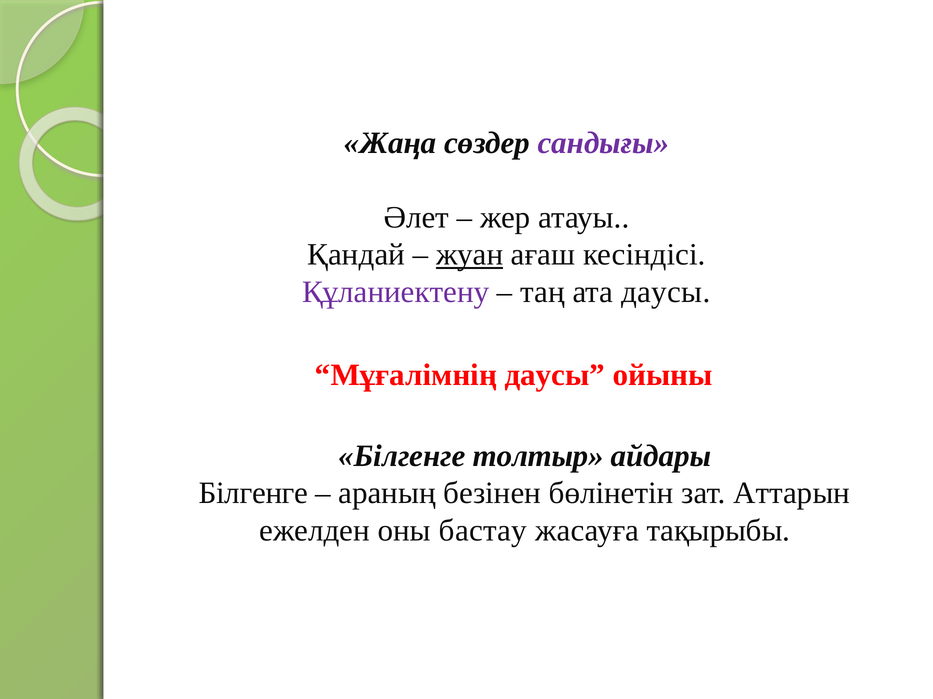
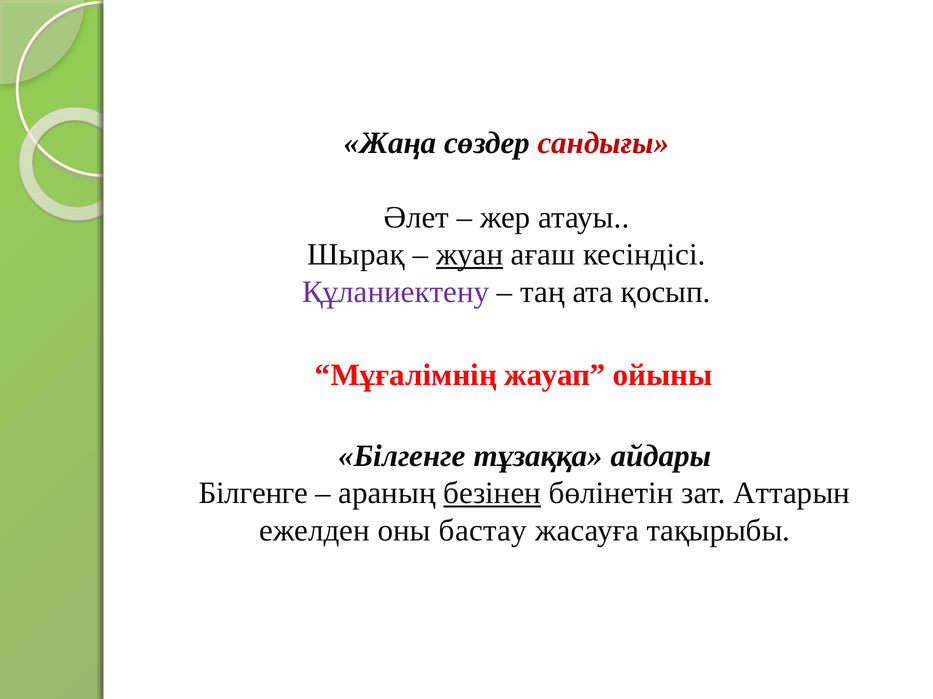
сандығы colour: purple -> red (604, 143)
Қандай: Қандай -> Шырақ (356, 255)
ата даусы: даусы -> қосып (666, 292)
Мұғалімнің даусы: даусы -> жауап (555, 375)
толтыр: толтыр -> тұзаққа (538, 456)
безінен underline: none -> present (492, 494)
